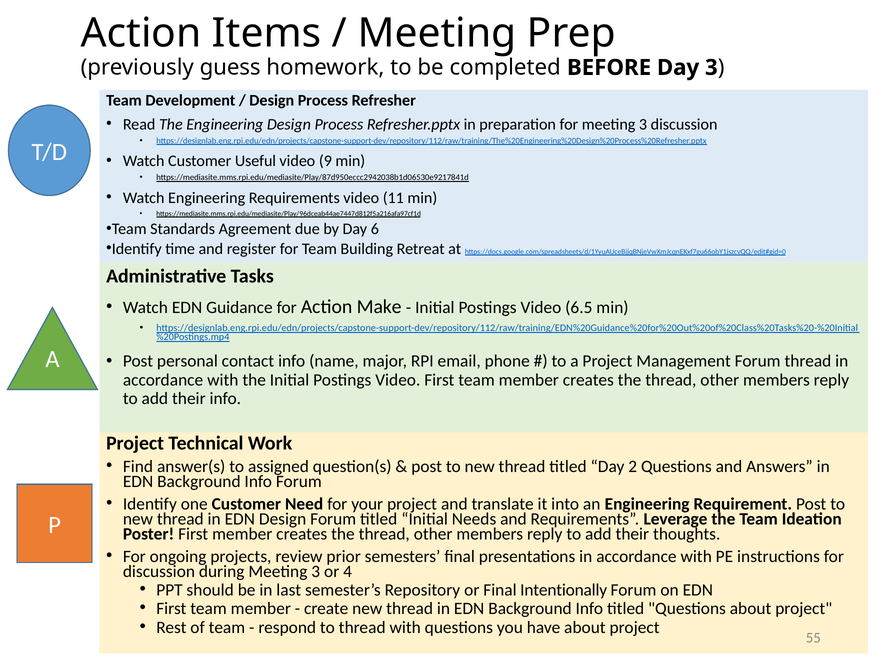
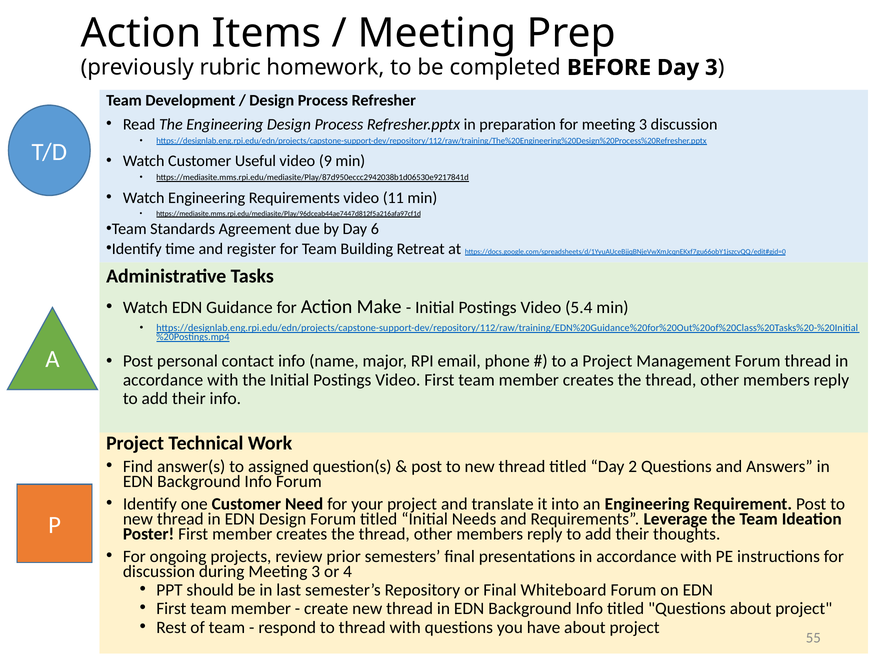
guess: guess -> rubric (230, 68)
6.5: 6.5 -> 5.4 (579, 308)
Intentionally: Intentionally -> Whiteboard (564, 590)
